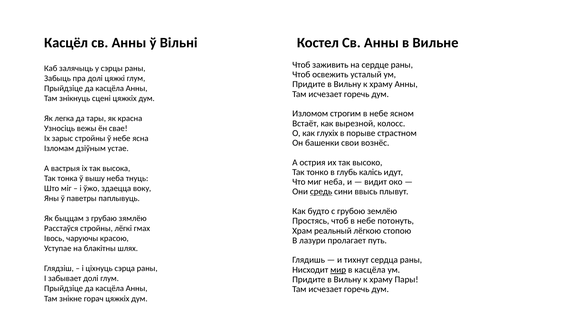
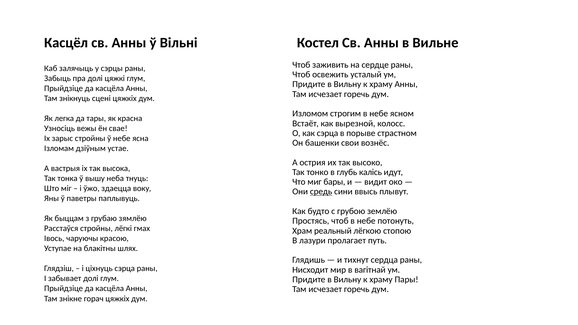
как глухіх: глухіх -> сэрца (328, 133)
миг неба: неба -> бары (334, 182)
мир underline: present -> none (338, 270)
в касцёла: касцёла -> вагiтнай (370, 270)
